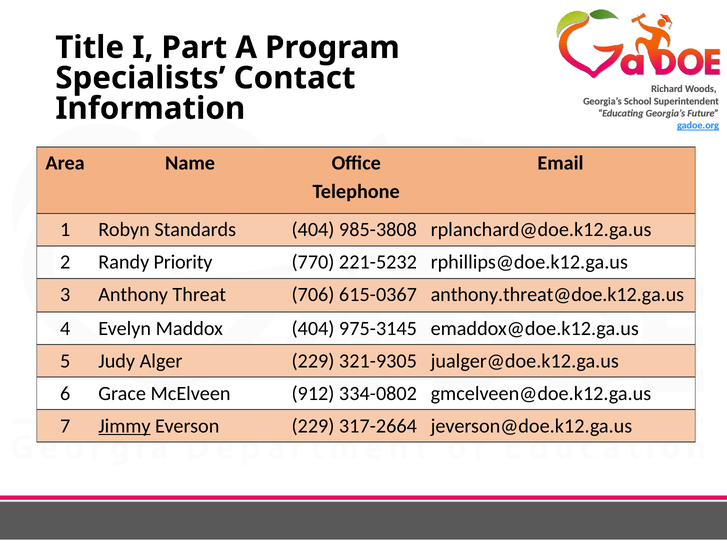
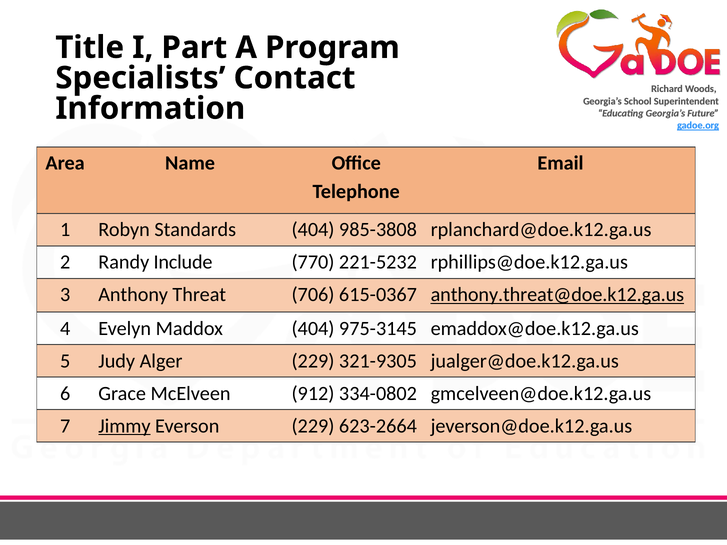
Priority: Priority -> Include (183, 262)
anthony.threat@doe.k12.ga.us underline: none -> present (557, 295)
317-2664: 317-2664 -> 623-2664 (378, 426)
